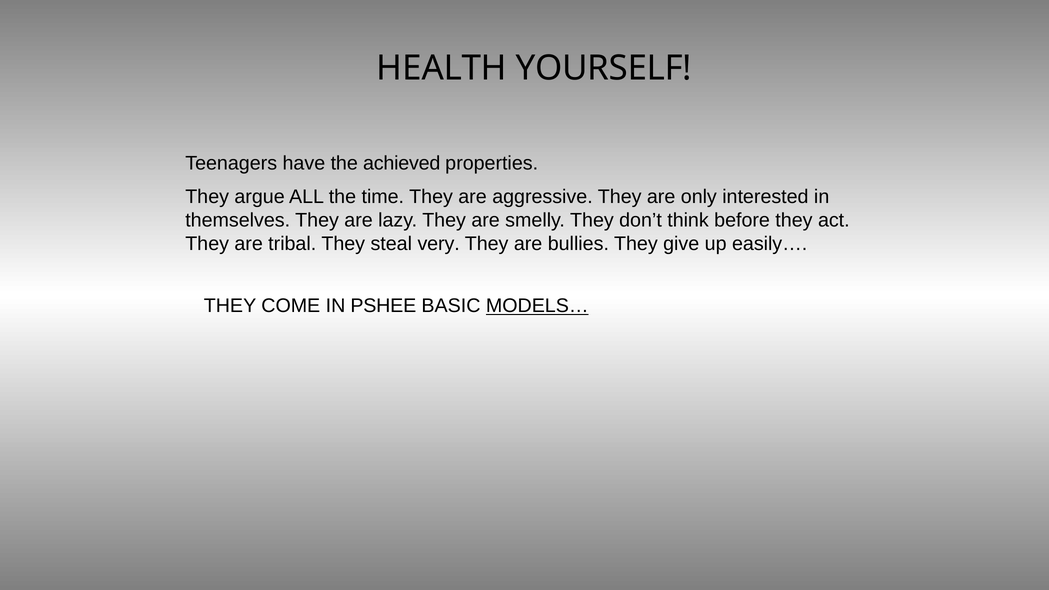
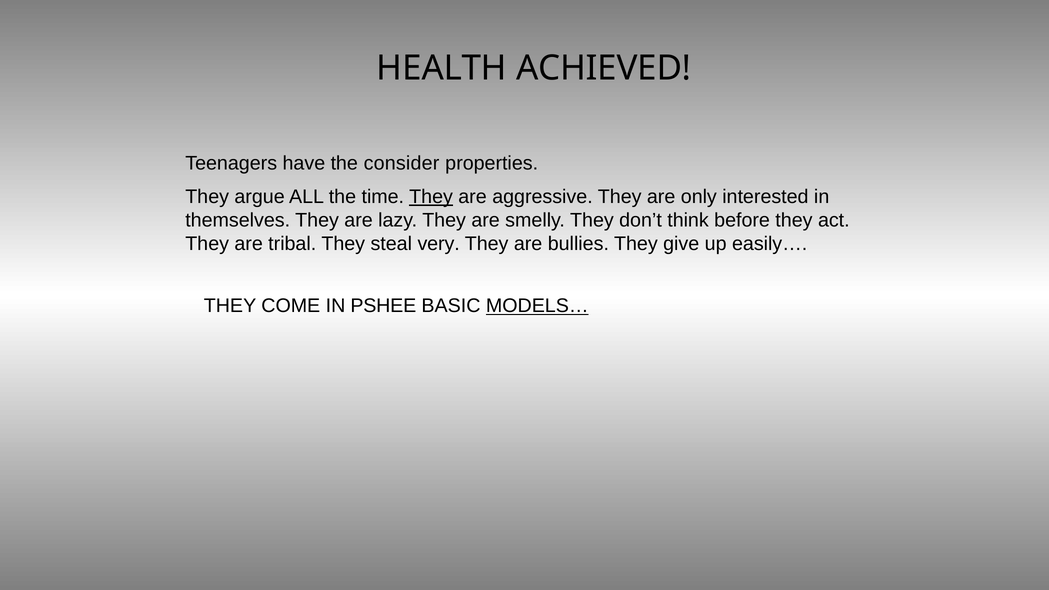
YOURSELF: YOURSELF -> ACHIEVED (604, 68)
achieved: achieved -> consider (401, 163)
They underline: none -> present (431, 197)
